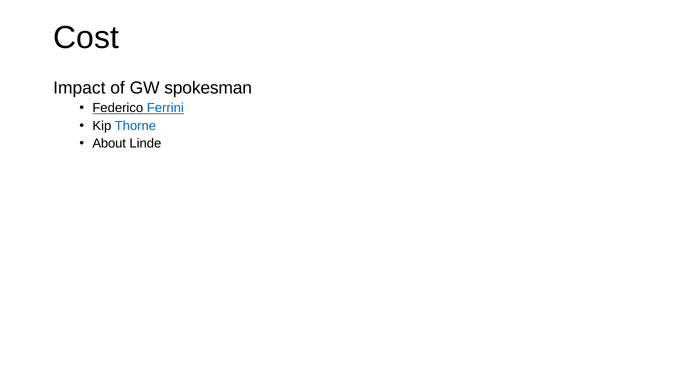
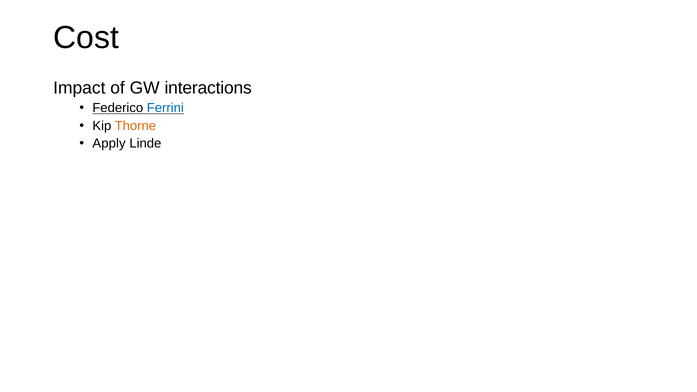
spokesman: spokesman -> interactions (208, 88)
Thorne colour: blue -> orange (135, 126)
About: About -> Apply (109, 143)
